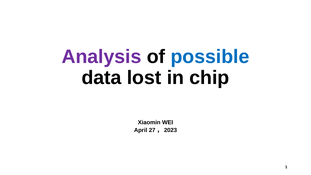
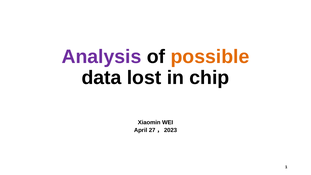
possible colour: blue -> orange (210, 57)
